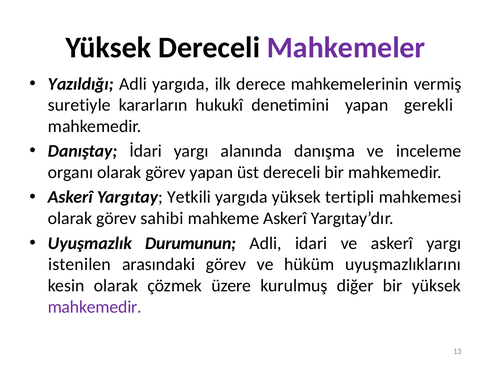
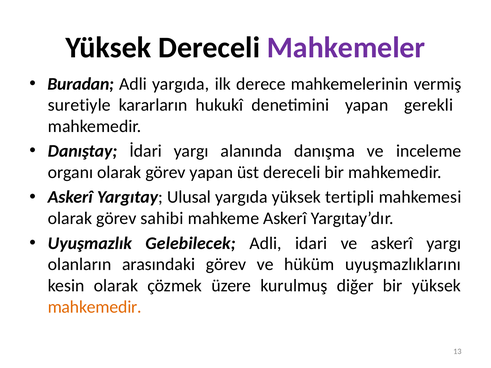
Yazıldığı: Yazıldığı -> Buradan (81, 84)
Yetkili: Yetkili -> Ulusal (189, 197)
Durumunun: Durumunun -> Gelebilecek (191, 243)
istenilen: istenilen -> olanların (80, 265)
mahkemedir colour: purple -> orange (95, 307)
